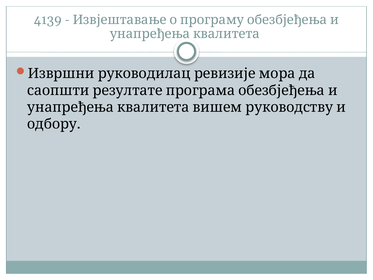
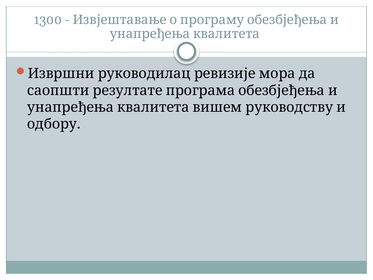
4139: 4139 -> 1300 (48, 20)
